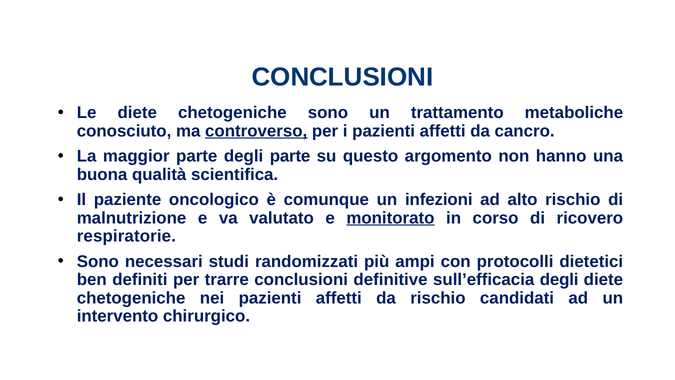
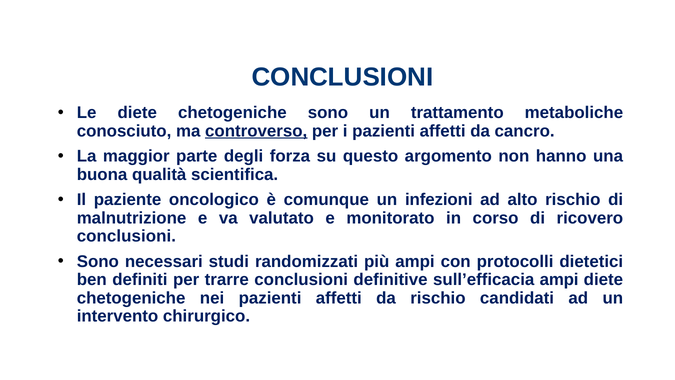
degli parte: parte -> forza (290, 156)
monitorato underline: present -> none (390, 218)
respiratorie: respiratorie -> conclusioni (126, 236)
sull’efficacia degli: degli -> ampi (559, 279)
